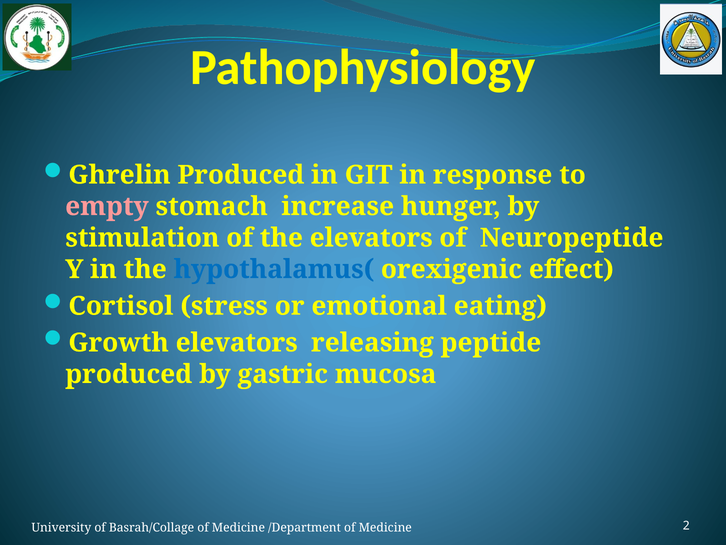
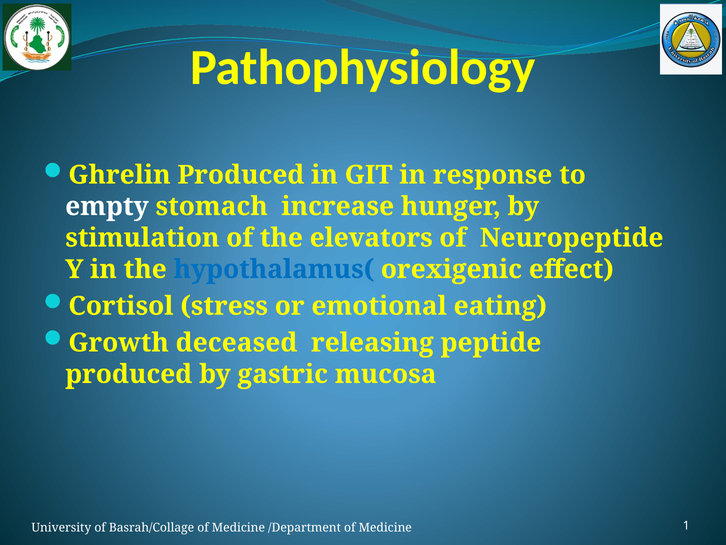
empty colour: pink -> white (107, 206)
Growth elevators: elevators -> deceased (237, 342)
2: 2 -> 1 (686, 525)
